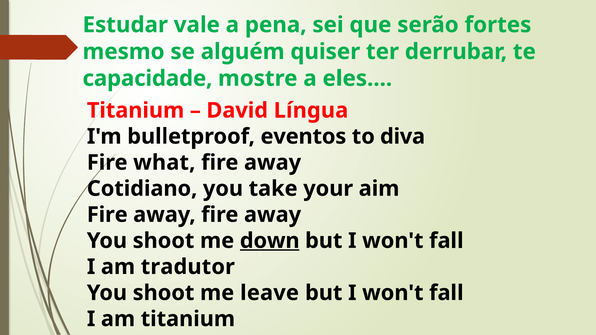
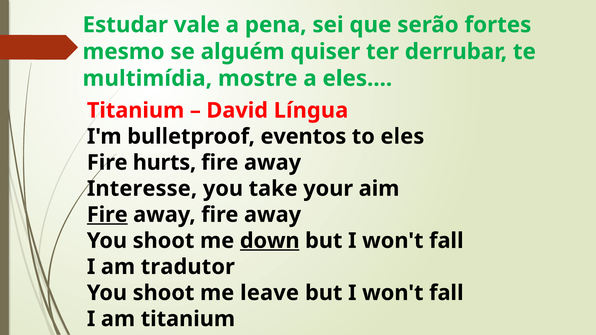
capacidade: capacidade -> multimídia (147, 79)
to diva: diva -> eles (402, 137)
what: what -> hurts (164, 163)
Cotidiano: Cotidiano -> Interesse (142, 189)
Fire underline: none -> present (107, 215)
